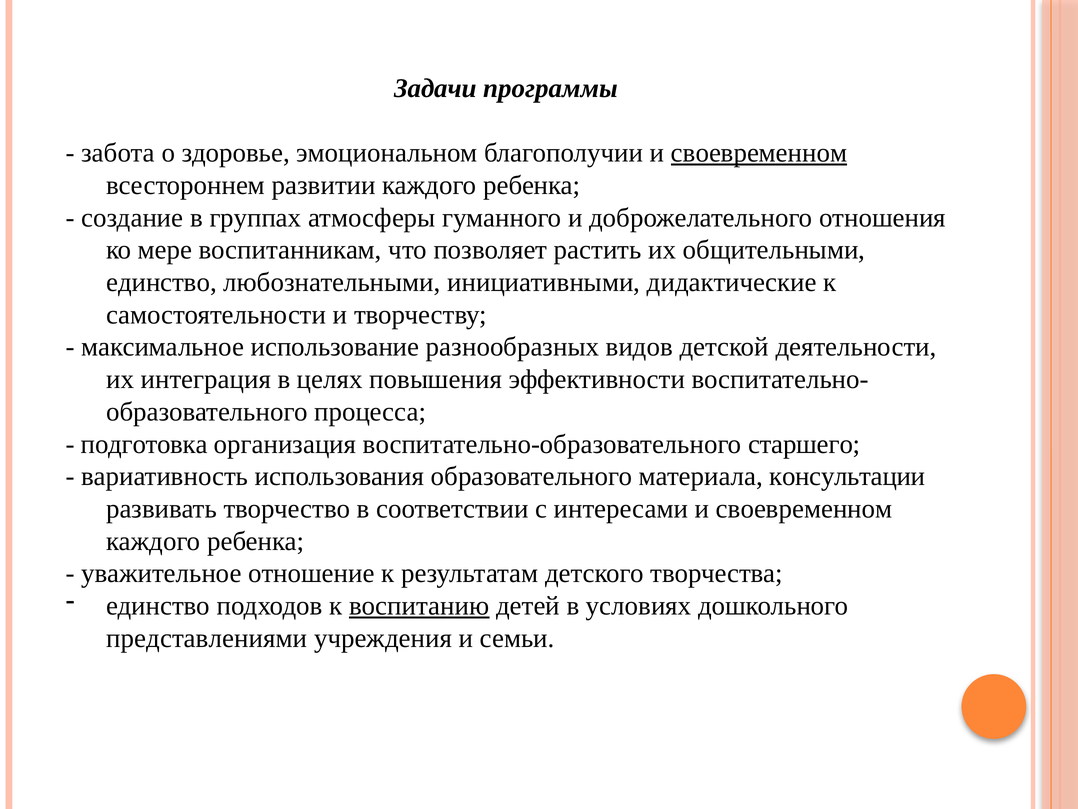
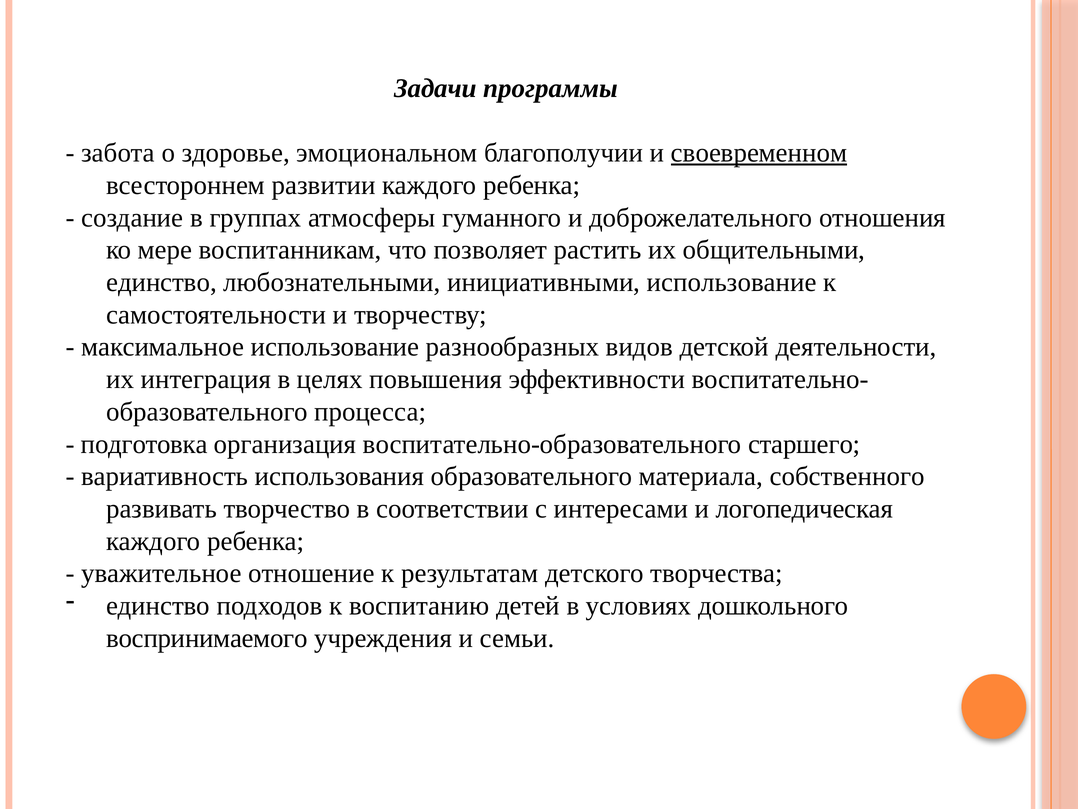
инициативными дидактические: дидактические -> использование (732, 282)
консультации: консультации -> собственного (847, 476)
интересами и своевременном: своевременном -> логопедическая (804, 509)
воспитанию underline: present -> none (419, 606)
представлениями: представлениями -> воспринимаемого (207, 638)
